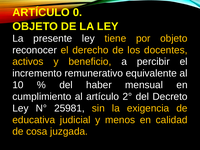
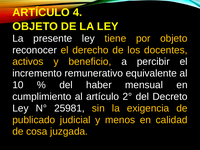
0: 0 -> 4 (77, 12)
educativa: educativa -> publicado (34, 120)
